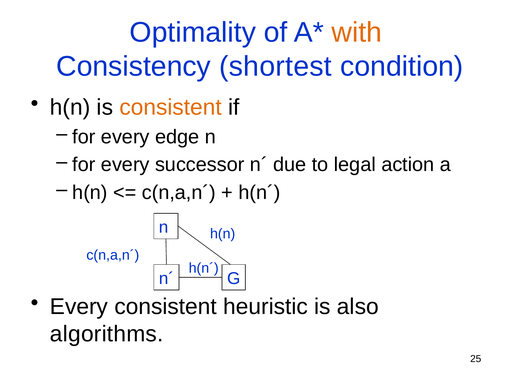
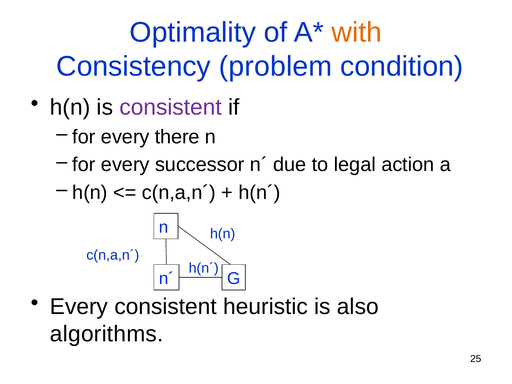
shortest: shortest -> problem (275, 66)
consistent colour: orange -> purple (171, 107)
edge: edge -> there (177, 137)
